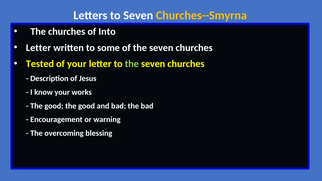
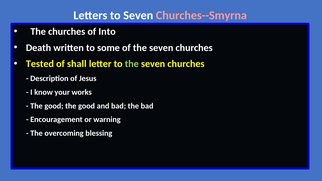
Churches--Smyrna colour: yellow -> pink (201, 15)
Letter: Letter -> Death (38, 48)
of your: your -> shall (77, 64)
